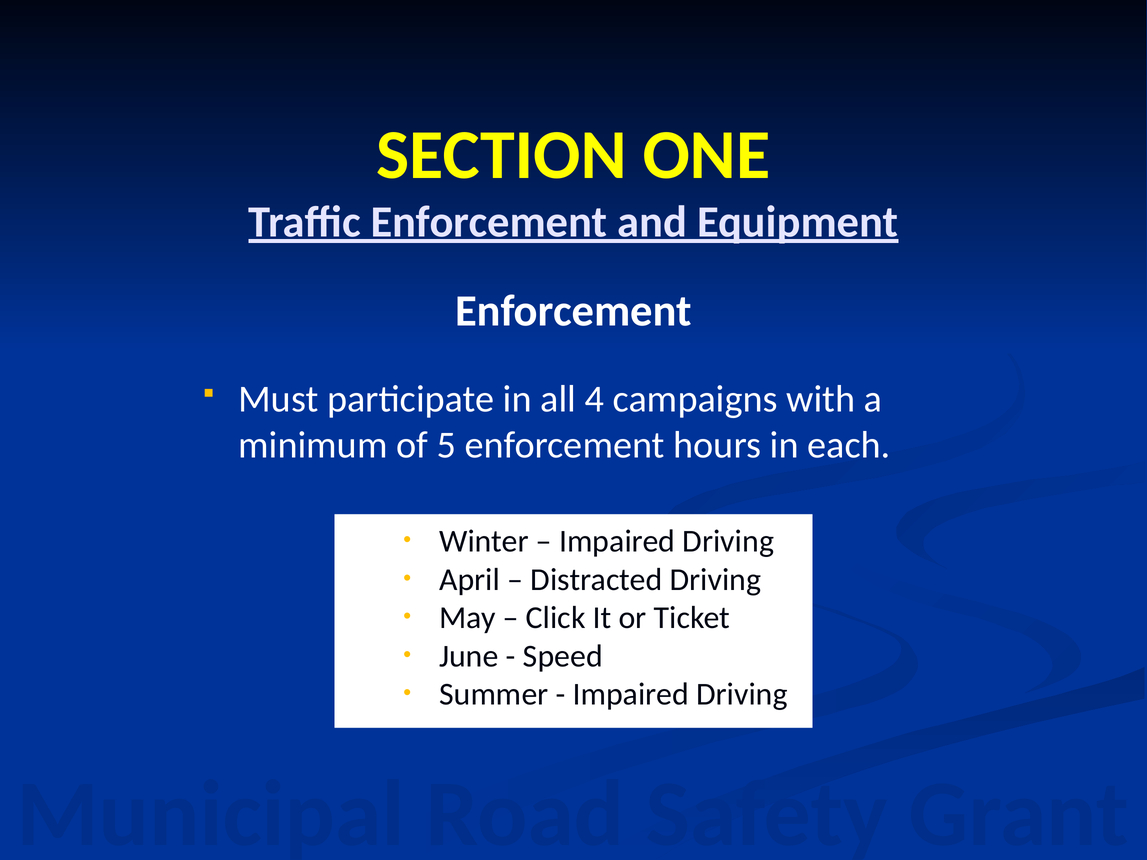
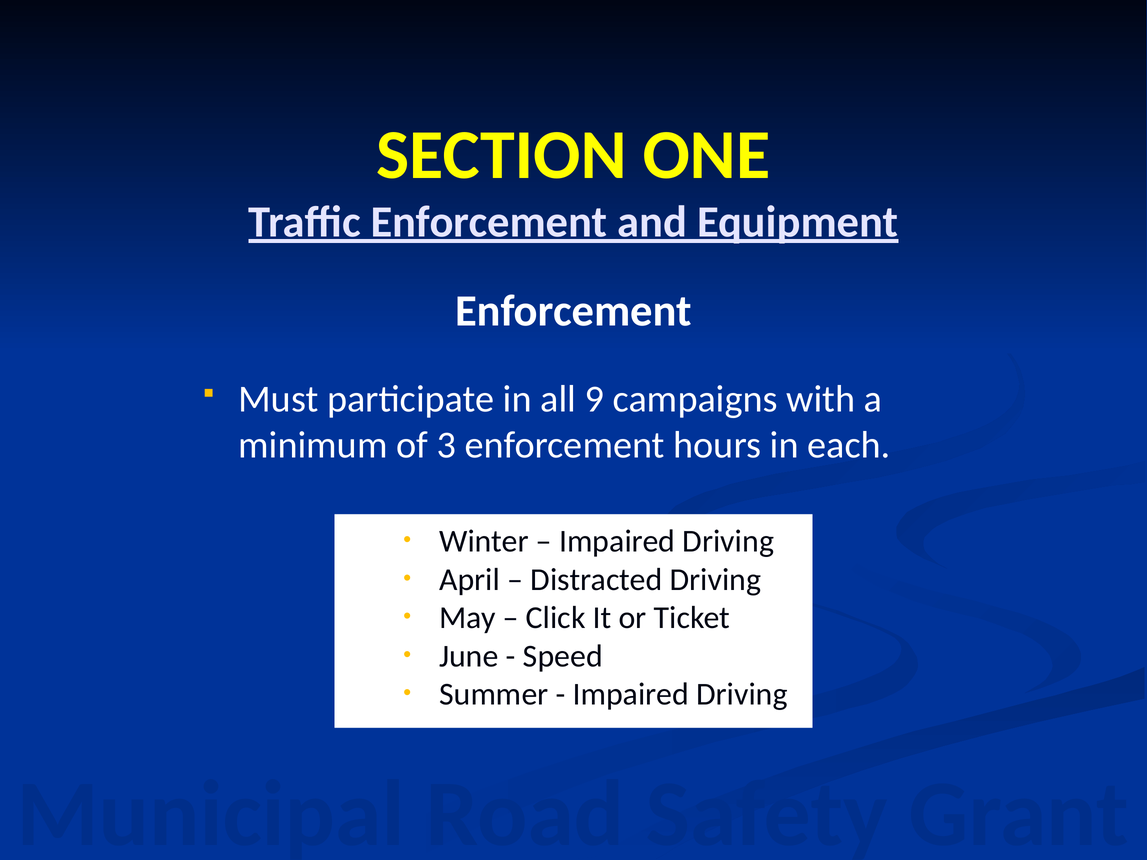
4: 4 -> 9 (594, 399)
5: 5 -> 3 (446, 445)
